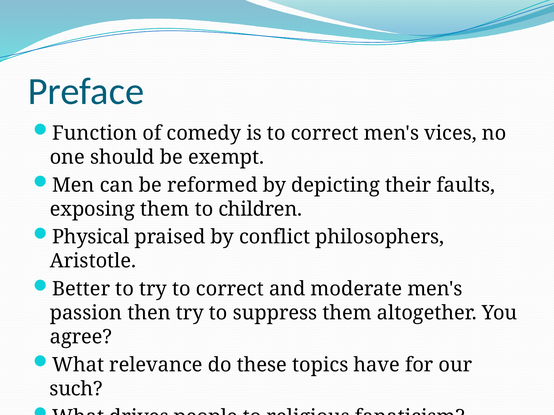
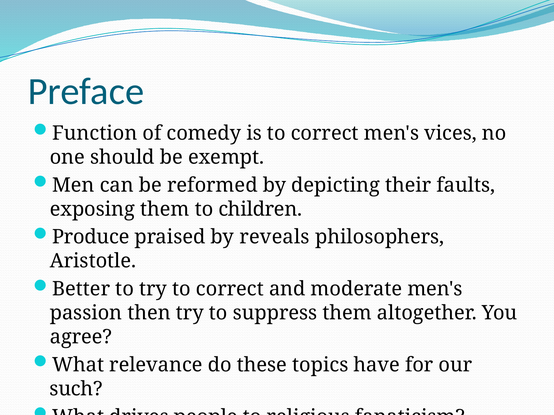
Physical: Physical -> Produce (91, 237)
conflict: conflict -> reveals (274, 237)
